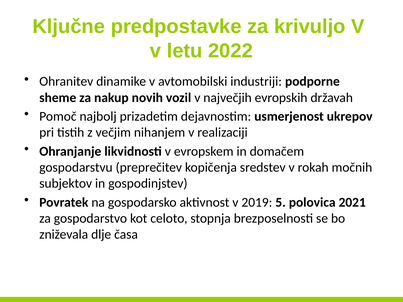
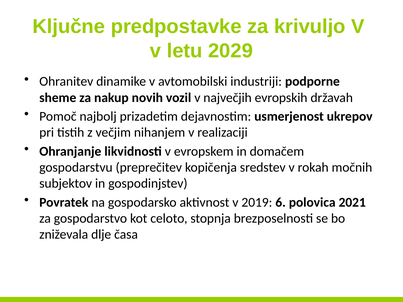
2022: 2022 -> 2029 (231, 51)
5: 5 -> 6 (281, 202)
